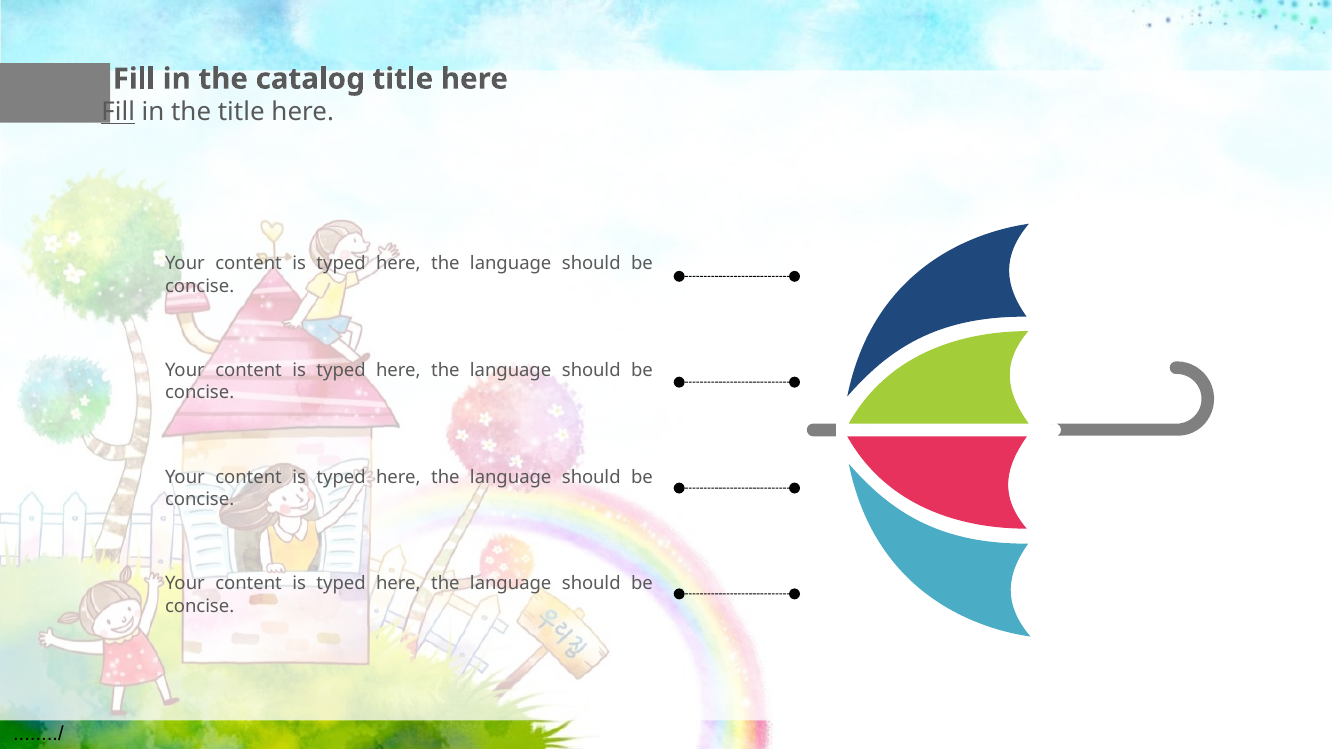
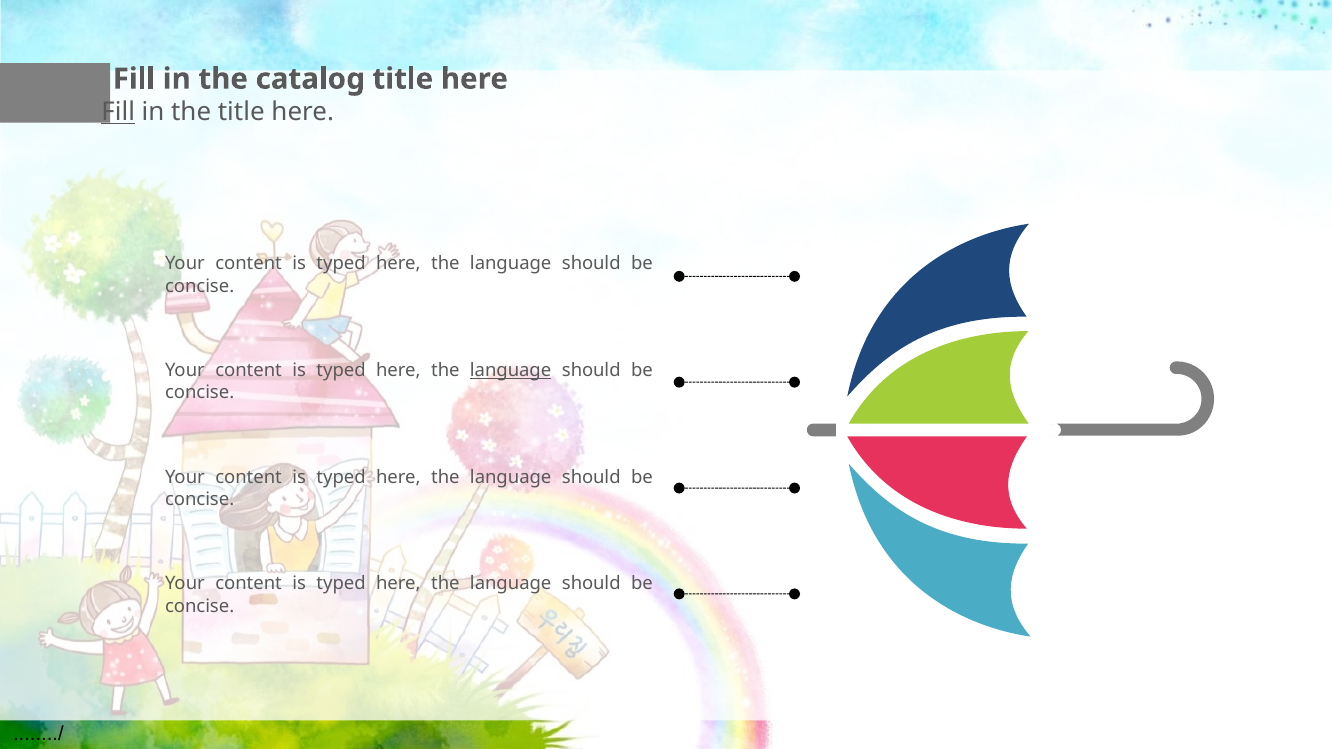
language underline: none -> present (511, 371)
